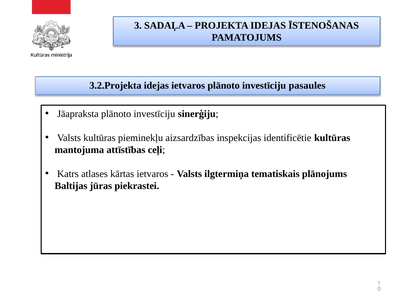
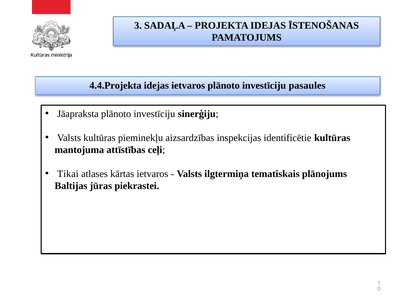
3.2.Projekta: 3.2.Projekta -> 4.4.Projekta (115, 85)
Katrs: Katrs -> Tikai (68, 174)
